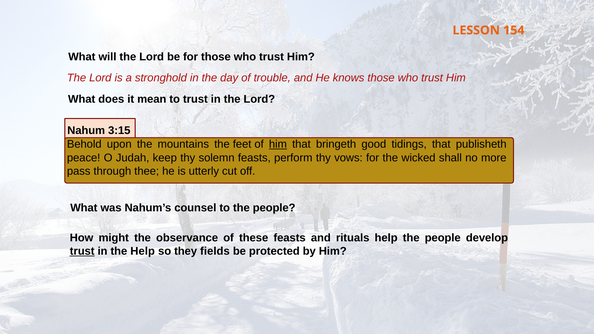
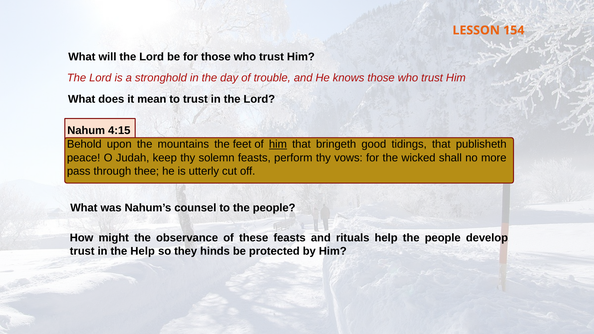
3:15: 3:15 -> 4:15 (119, 131)
trust underline: present -> none (82, 251)
fields: fields -> hinds (215, 251)
